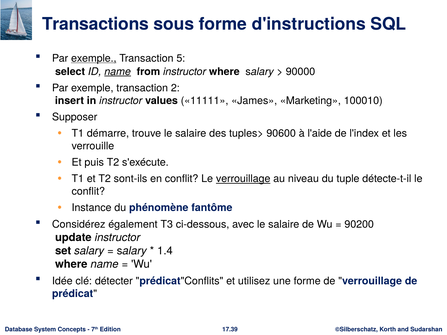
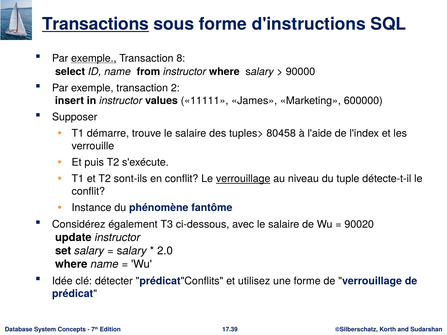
Transactions underline: none -> present (95, 24)
5: 5 -> 8 (181, 58)
name underline: present -> none (118, 72)
100010: 100010 -> 600000 (363, 101)
90600: 90600 -> 80458 (281, 134)
90200: 90200 -> 90020 (359, 225)
1.4: 1.4 -> 2.0 (165, 251)
